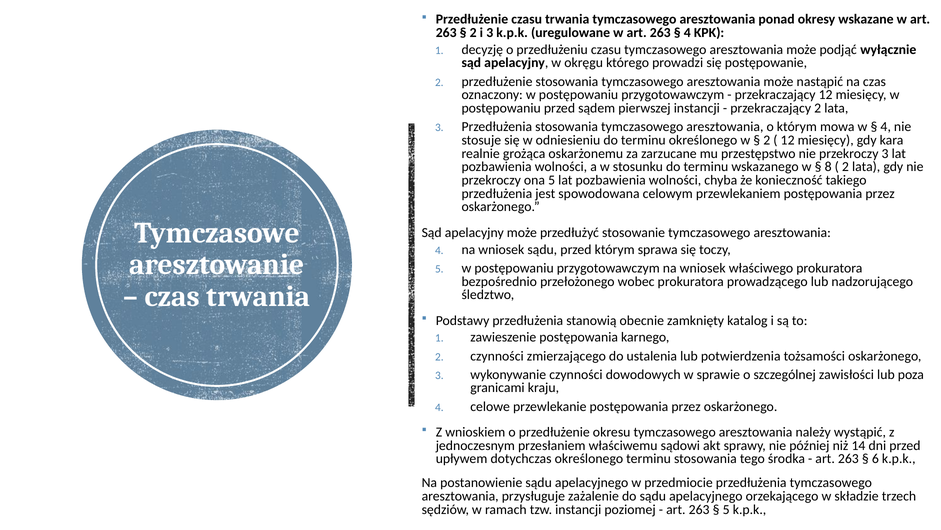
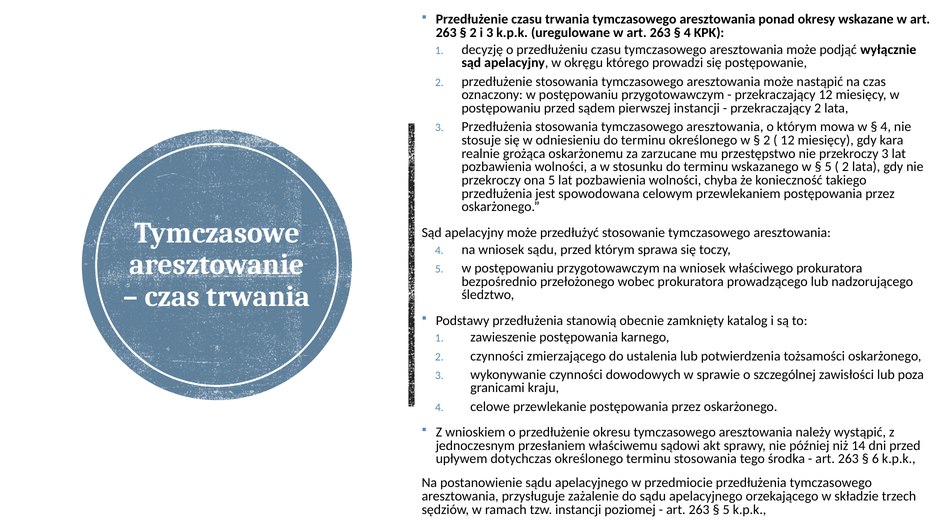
8: 8 -> 5 (828, 167)
